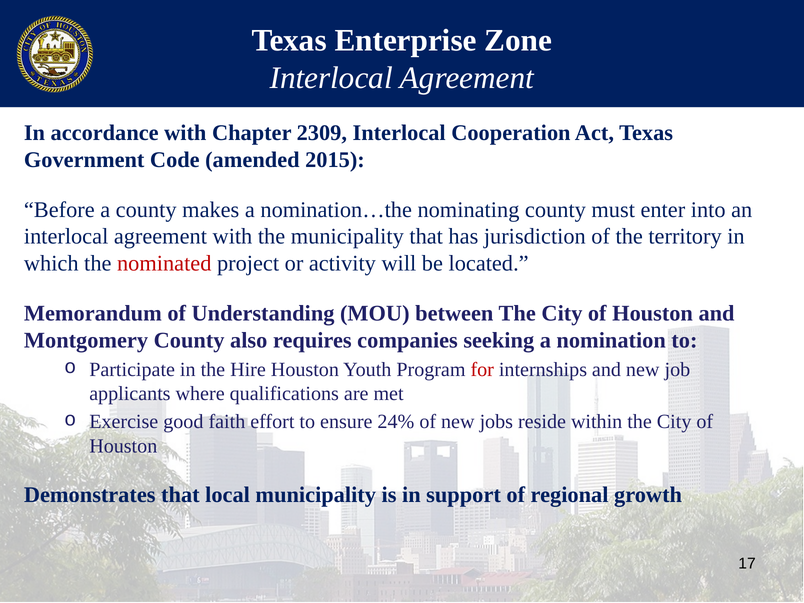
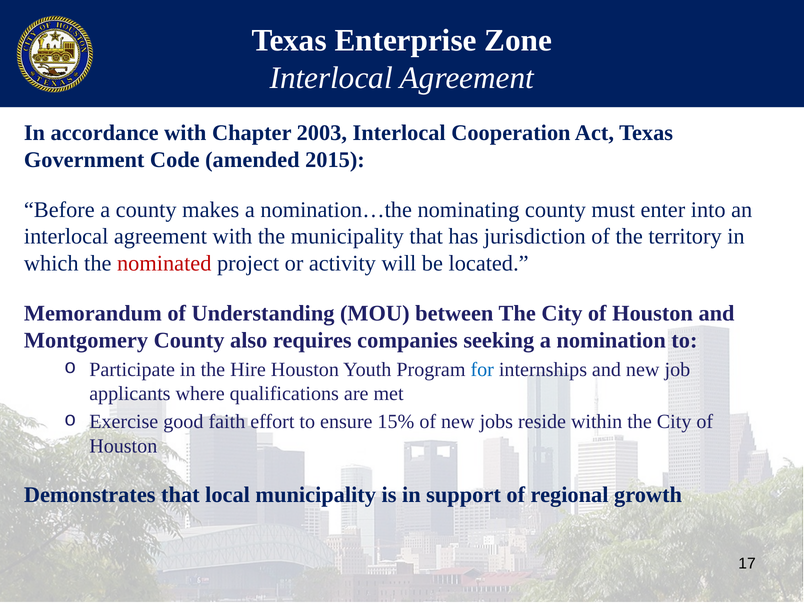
2309: 2309 -> 2003 (322, 133)
for colour: red -> blue (482, 370)
24%: 24% -> 15% (396, 422)
